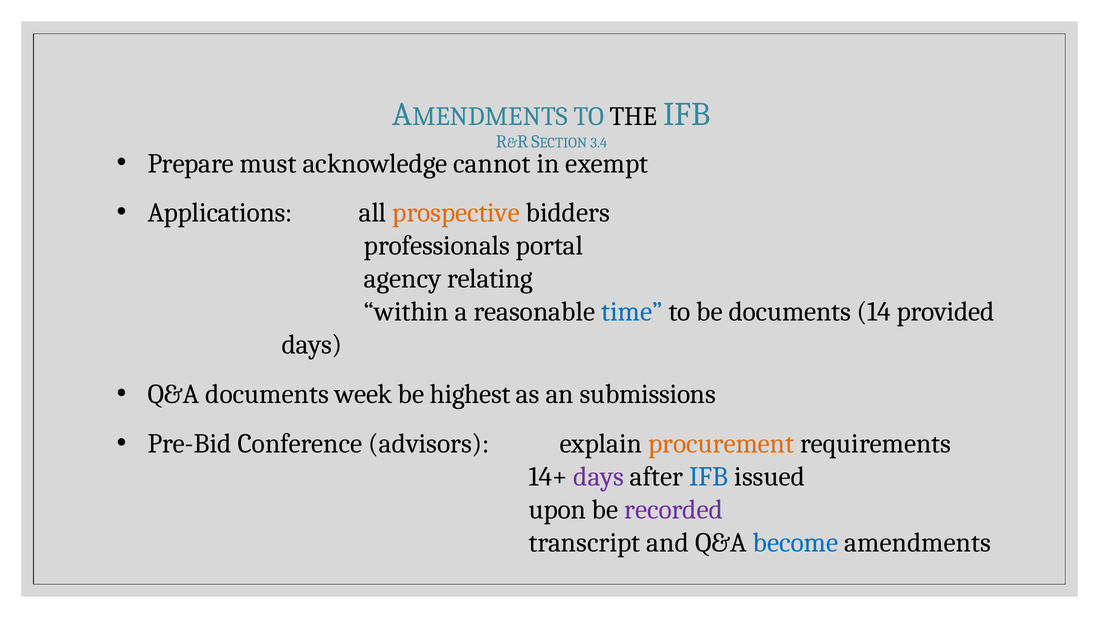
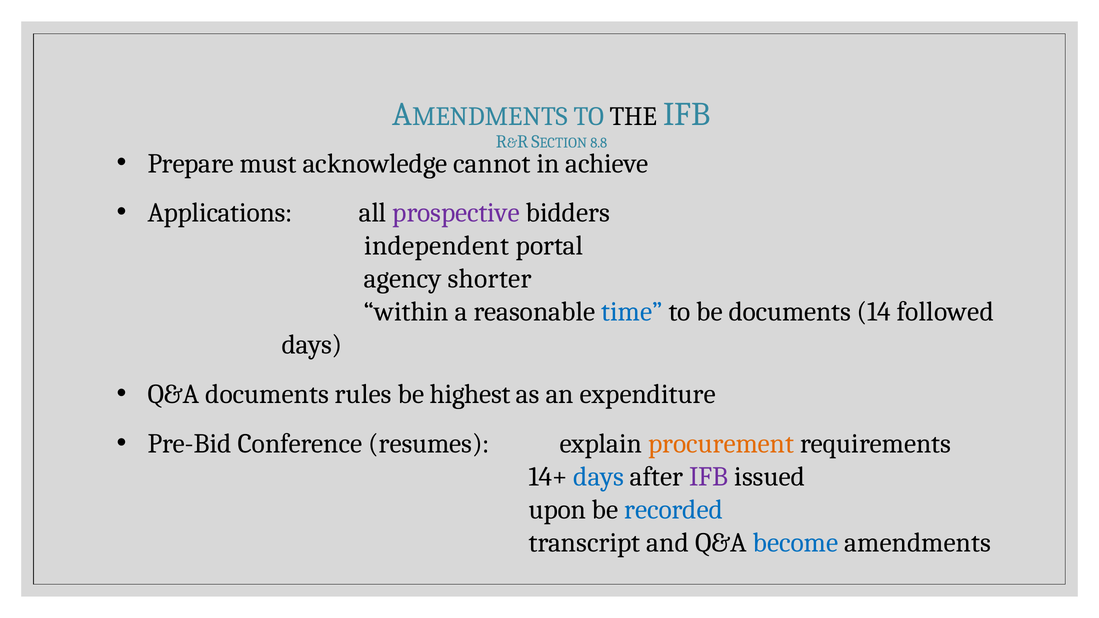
3.4: 3.4 -> 8.8 (599, 143)
exempt: exempt -> achieve (607, 164)
prospective colour: orange -> purple (456, 213)
professionals: professionals -> independent (437, 246)
relating: relating -> shorter (490, 279)
provided: provided -> followed (945, 312)
week: week -> rules (363, 394)
submissions: submissions -> expenditure (648, 394)
advisors: advisors -> resumes (429, 444)
days colour: purple -> blue (599, 477)
IFB colour: blue -> purple (709, 477)
recorded colour: purple -> blue (674, 510)
